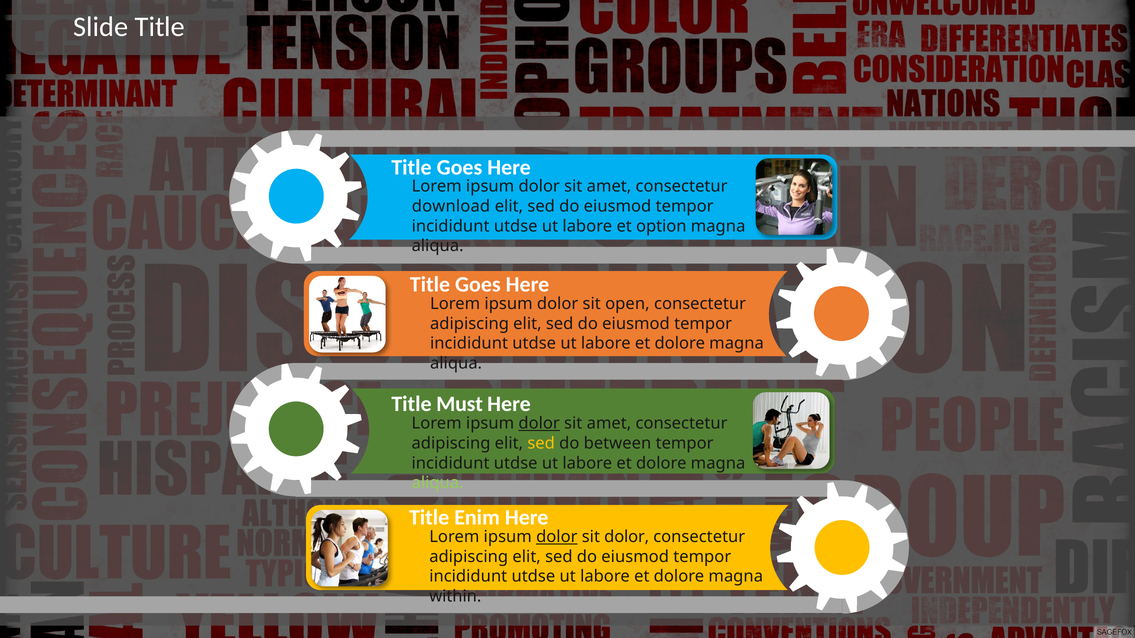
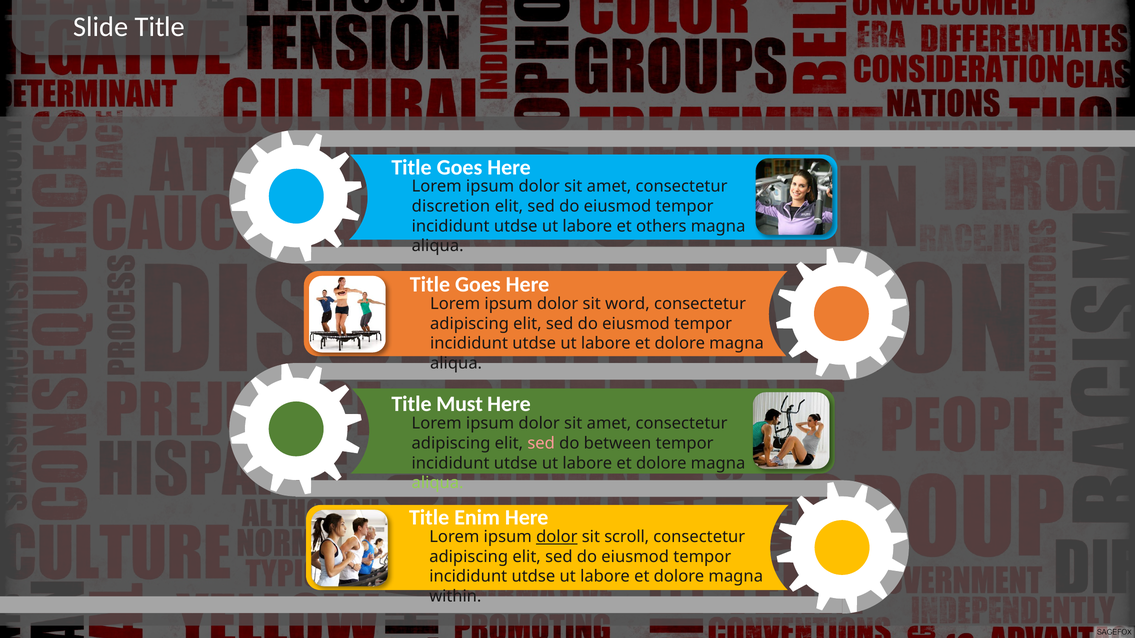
download: download -> discretion (451, 206)
option: option -> others (661, 226)
open: open -> word (627, 304)
dolor underline: present -> none (539, 424)
sed colour: yellow -> pink (541, 444)
sit dolor: dolor -> scroll (627, 537)
